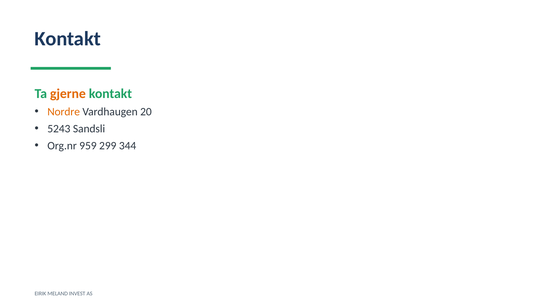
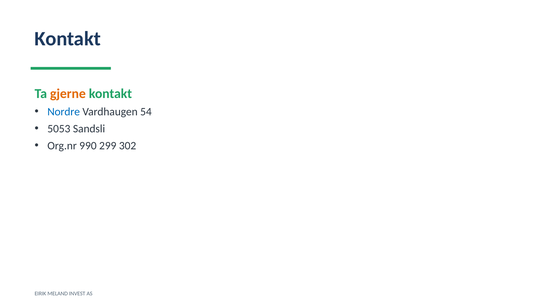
Nordre colour: orange -> blue (64, 112)
20: 20 -> 54 (146, 112)
5243: 5243 -> 5053 (59, 129)
959: 959 -> 990 (88, 146)
344: 344 -> 302 (128, 146)
